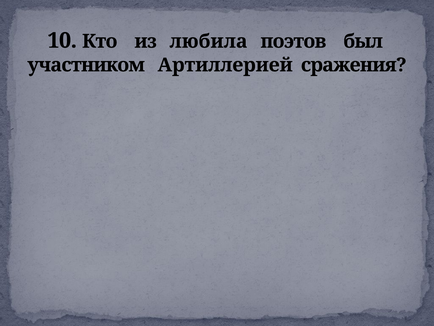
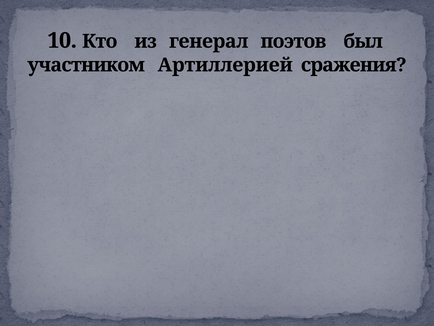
любила: любила -> генерал (209, 41)
